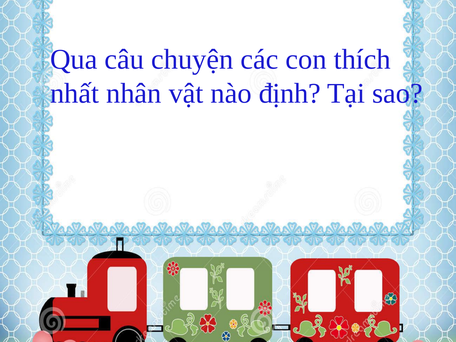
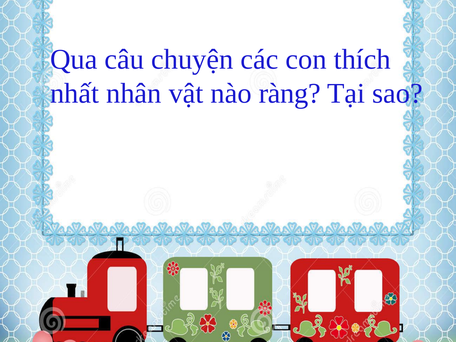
định: định -> ràng (290, 94)
